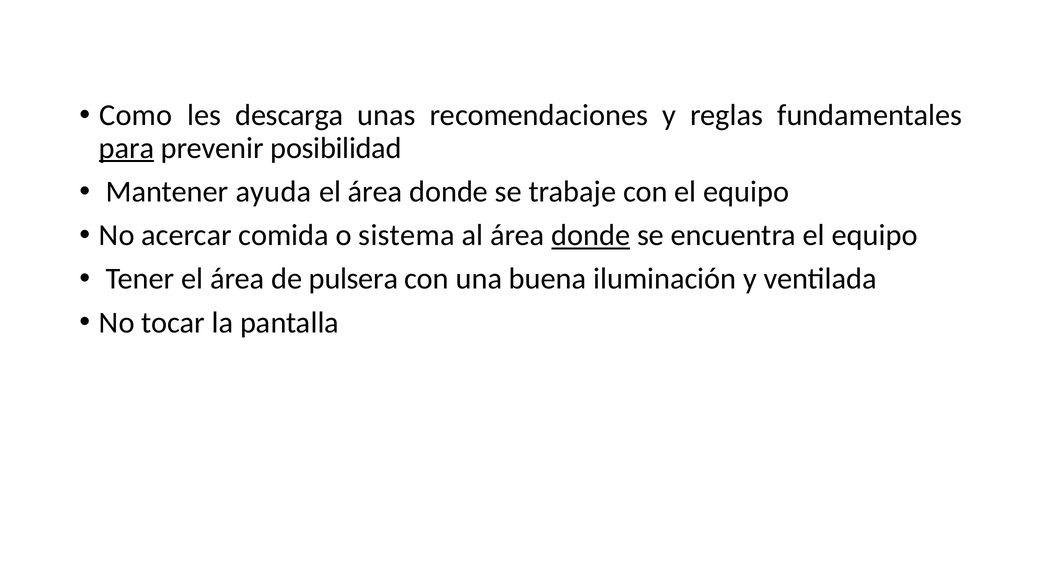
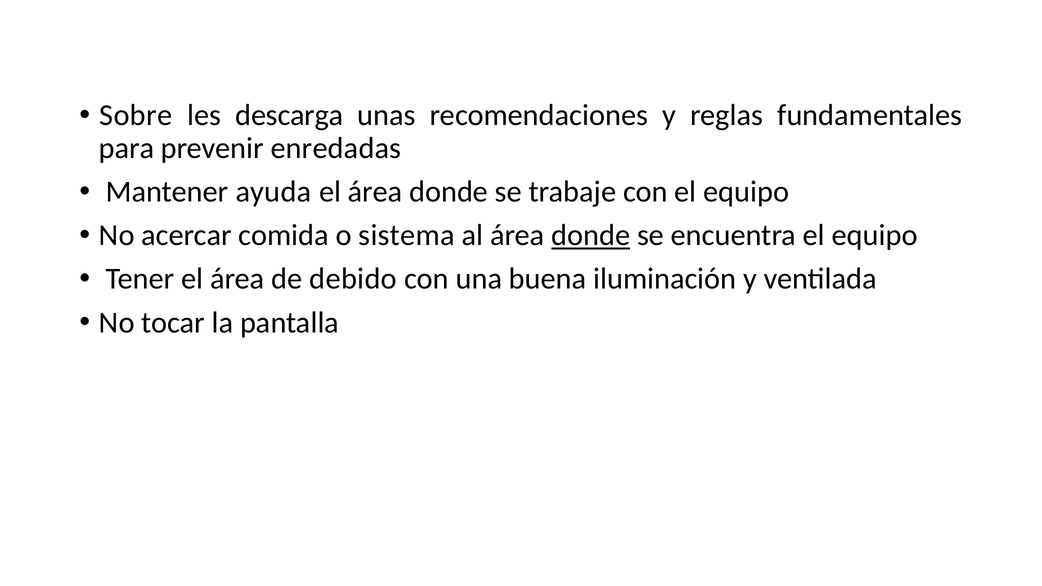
Como: Como -> Sobre (136, 115)
para underline: present -> none (127, 148)
posibilidad: posibilidad -> enredadas (336, 148)
pulsera: pulsera -> debido (353, 279)
